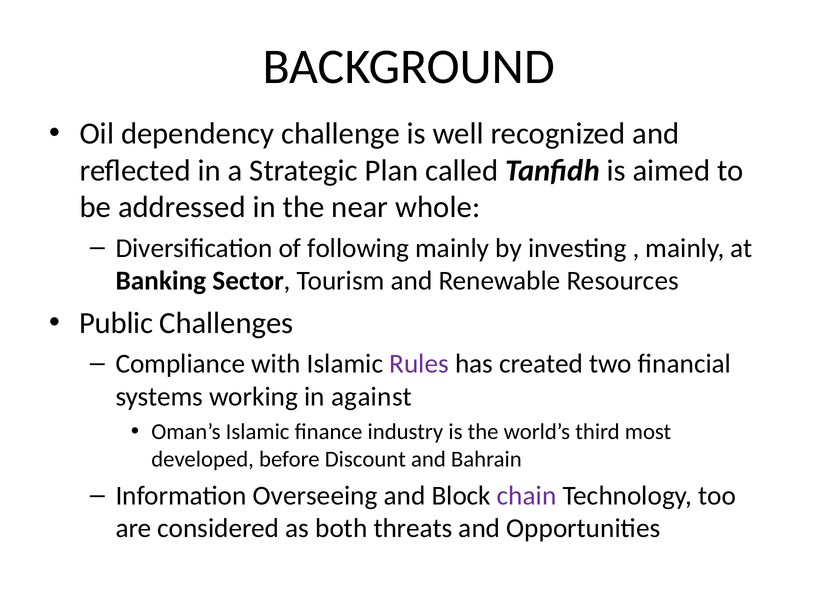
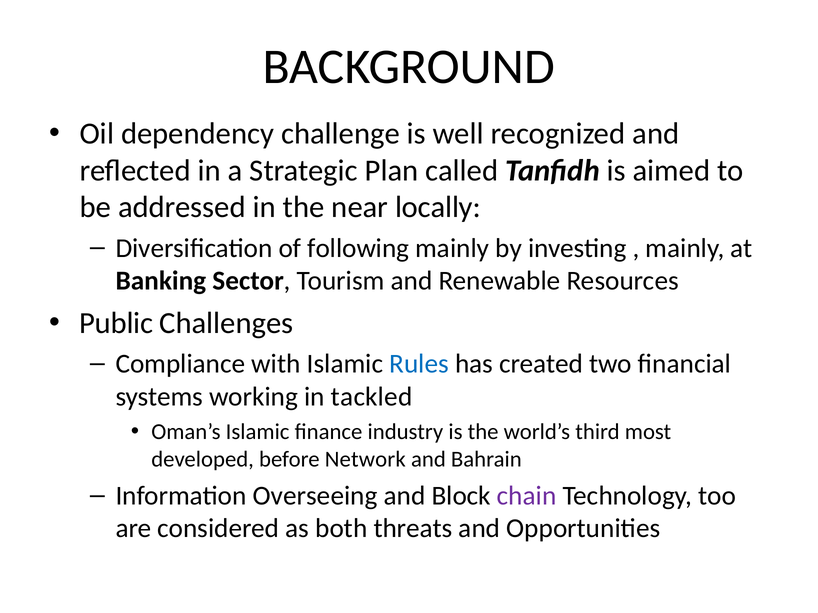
whole: whole -> locally (438, 207)
Rules colour: purple -> blue (419, 364)
against: against -> tackled (372, 397)
Discount: Discount -> Network (365, 459)
